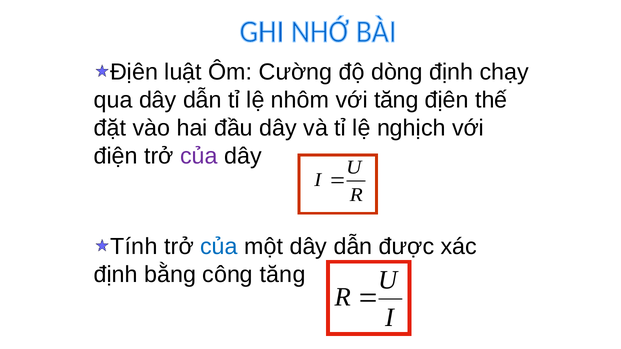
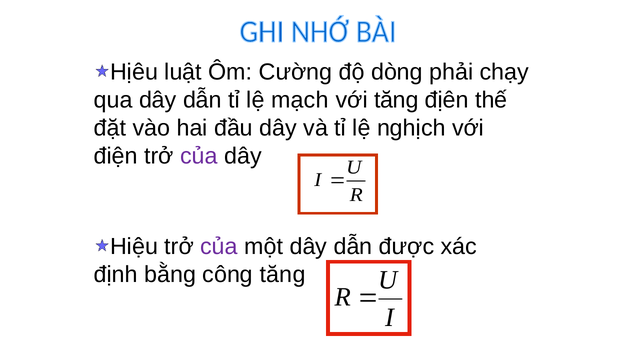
Địên: Địên -> Hịêu (134, 72)
dòng định: định -> phải (451, 72)
nhôm: nhôm -> mạch (300, 100)
Tính: Tính -> Hiệu (134, 247)
của colour: blue -> purple (219, 247)
